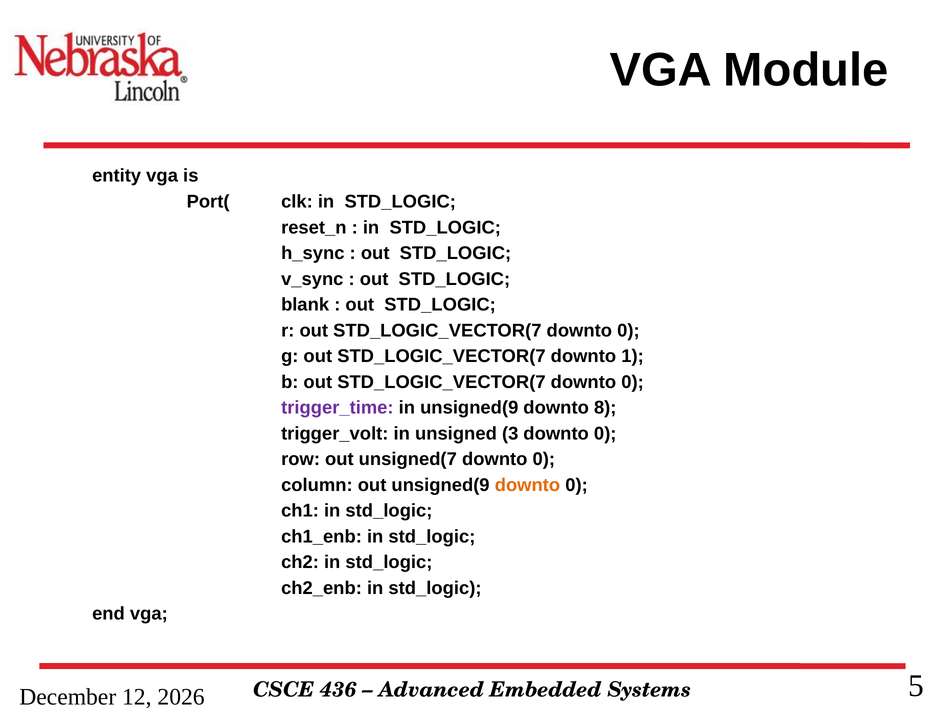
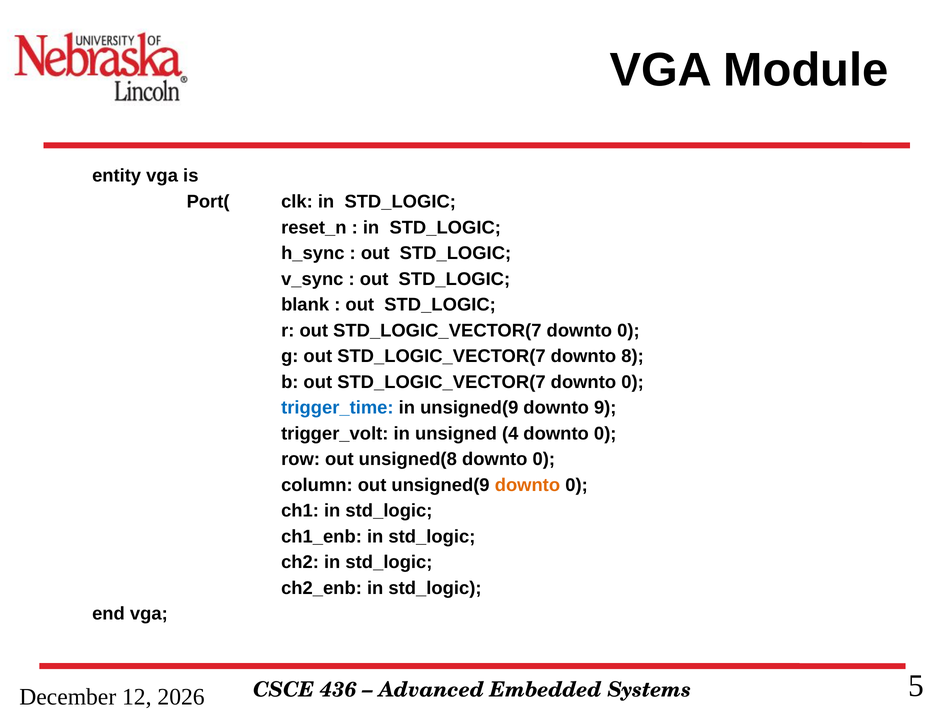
1: 1 -> 8 (633, 356)
trigger_time colour: purple -> blue (337, 408)
8: 8 -> 9 (605, 408)
3: 3 -> 4 (510, 433)
unsigned(7: unsigned(7 -> unsigned(8 (408, 459)
